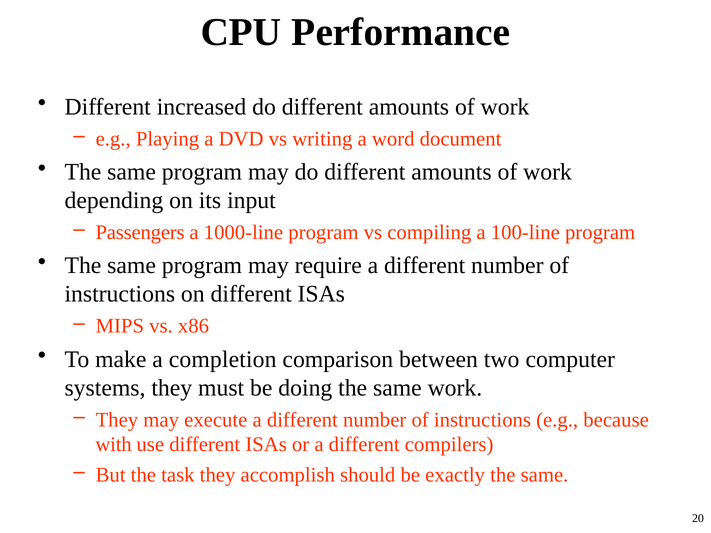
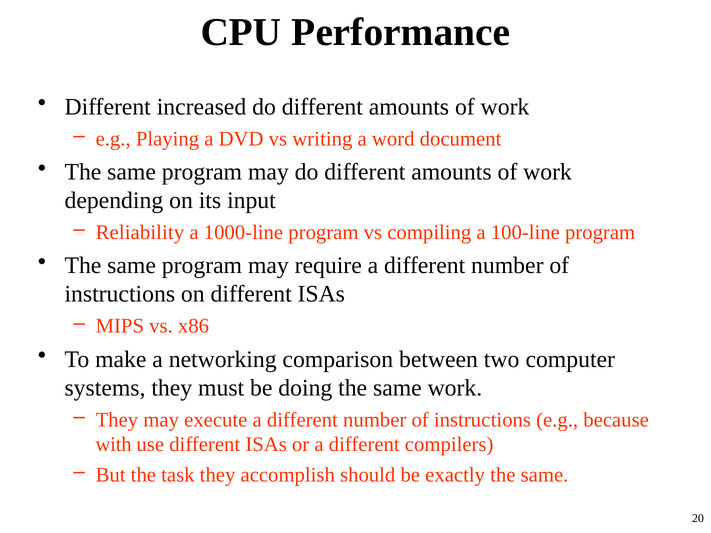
Passengers: Passengers -> Reliability (140, 233)
completion: completion -> networking (223, 359)
